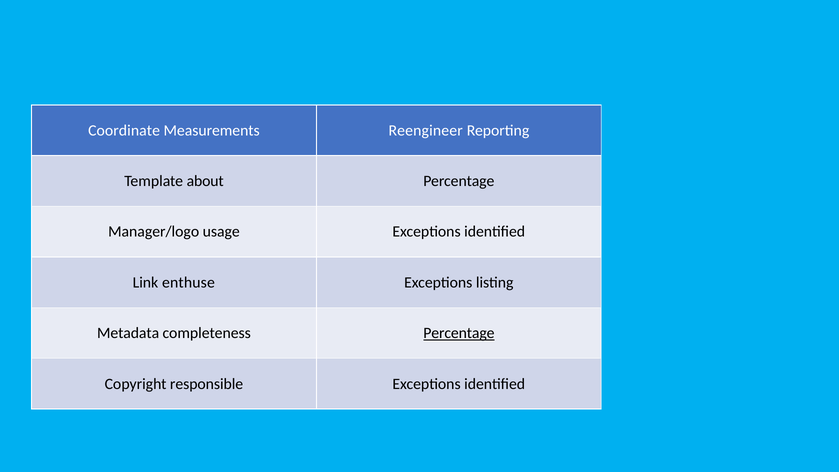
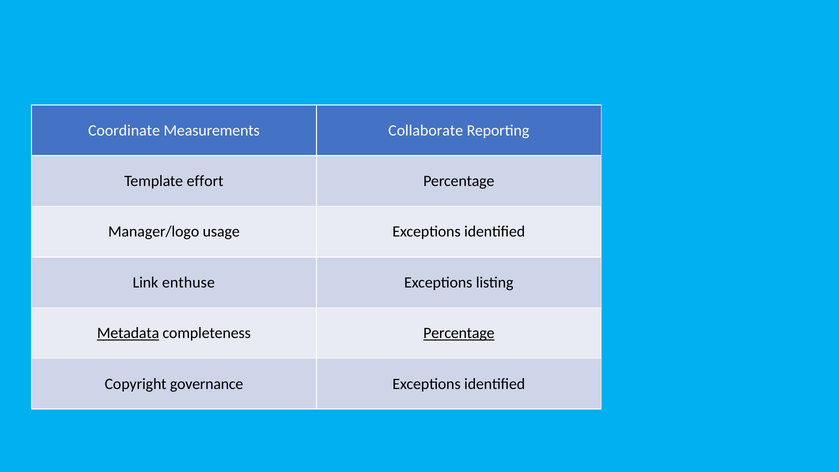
Reengineer: Reengineer -> Collaborate (426, 130)
about: about -> effort (205, 181)
Metadata underline: none -> present (128, 333)
responsible: responsible -> governance (207, 384)
